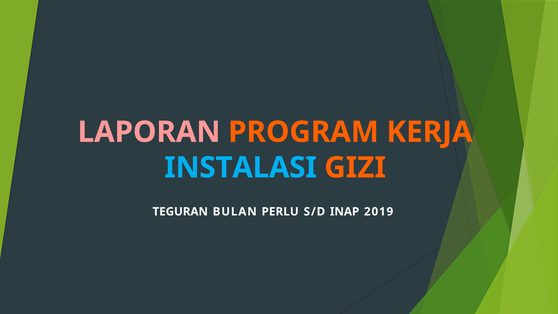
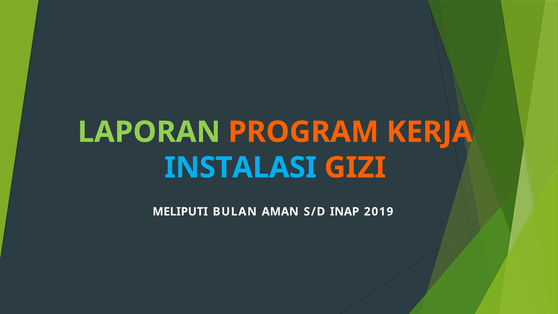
LAPORAN colour: pink -> light green (149, 132)
TEGURAN: TEGURAN -> MELIPUTI (180, 212)
PERLU: PERLU -> AMAN (280, 212)
